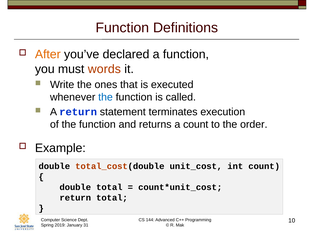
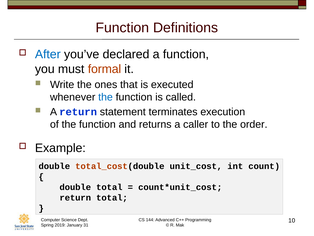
After colour: orange -> blue (48, 54)
words: words -> formal (104, 69)
a count: count -> caller (196, 124)
